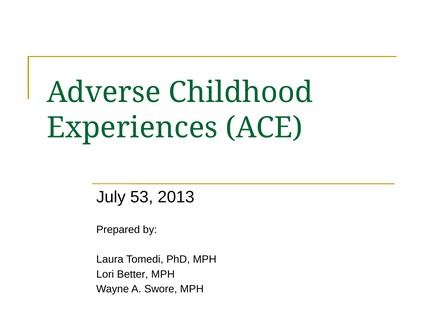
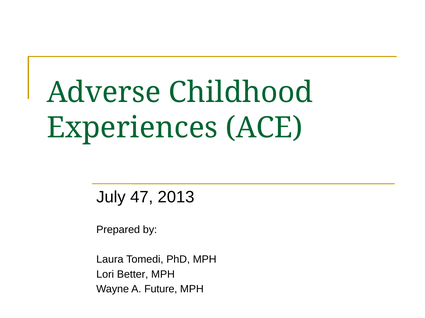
53: 53 -> 47 (142, 197)
Swore: Swore -> Future (161, 290)
